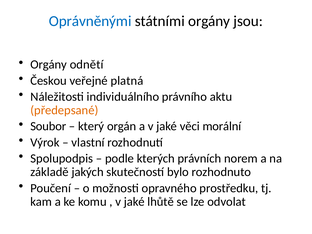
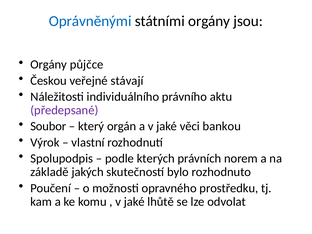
odnětí: odnětí -> půjčce (87, 65)
platná: platná -> stávají (127, 81)
předepsané colour: orange -> purple (64, 110)
morální: morální -> bankou (222, 126)
